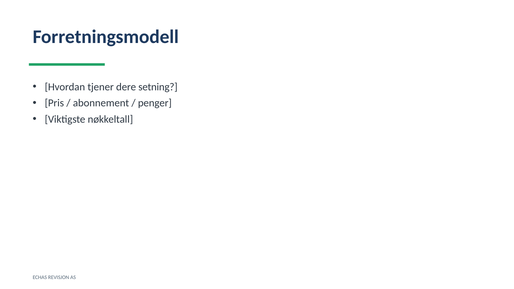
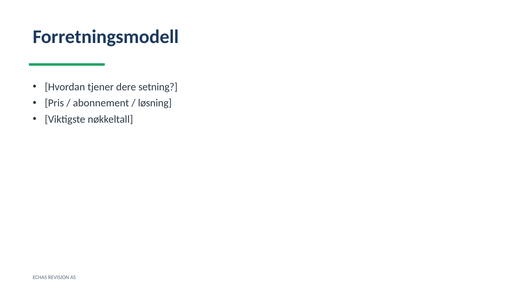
penger: penger -> løsning (155, 103)
